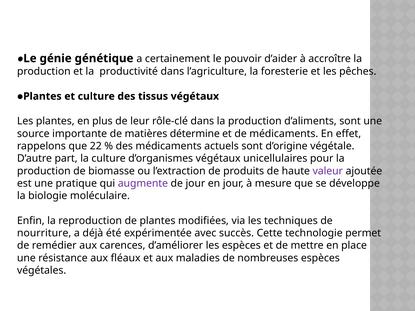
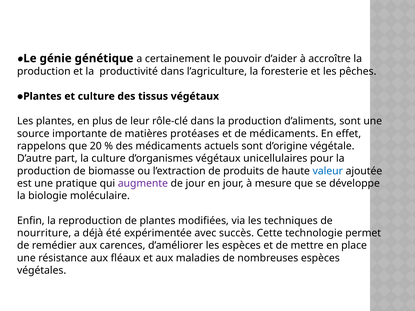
détermine: détermine -> protéases (195, 134)
22: 22 -> 20 (96, 146)
valeur colour: purple -> blue (328, 171)
